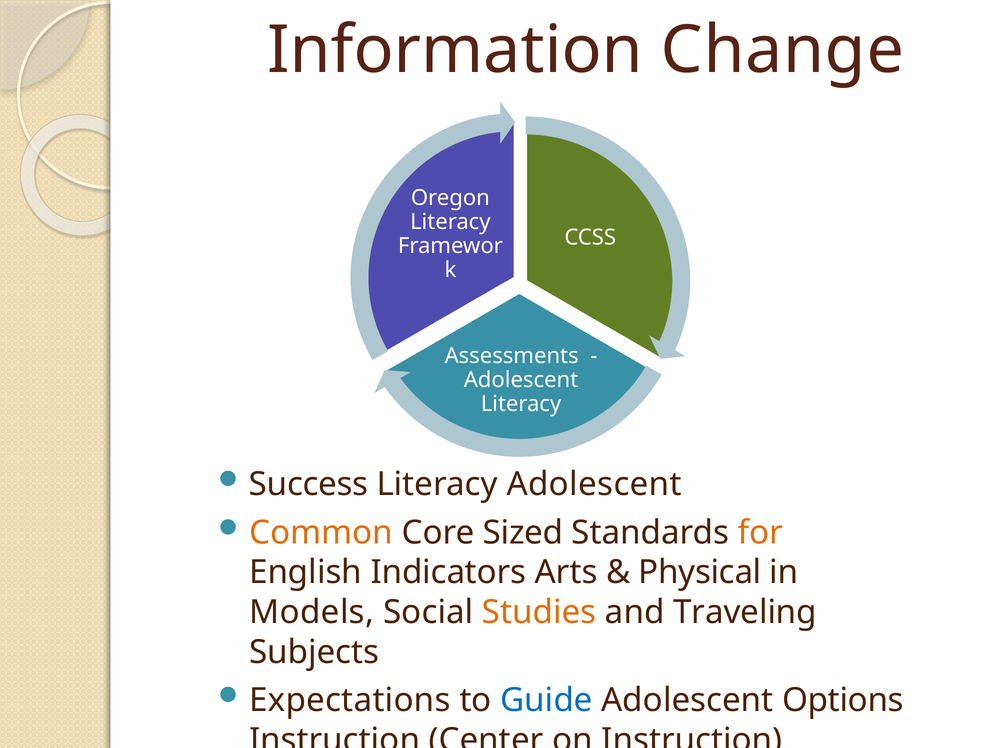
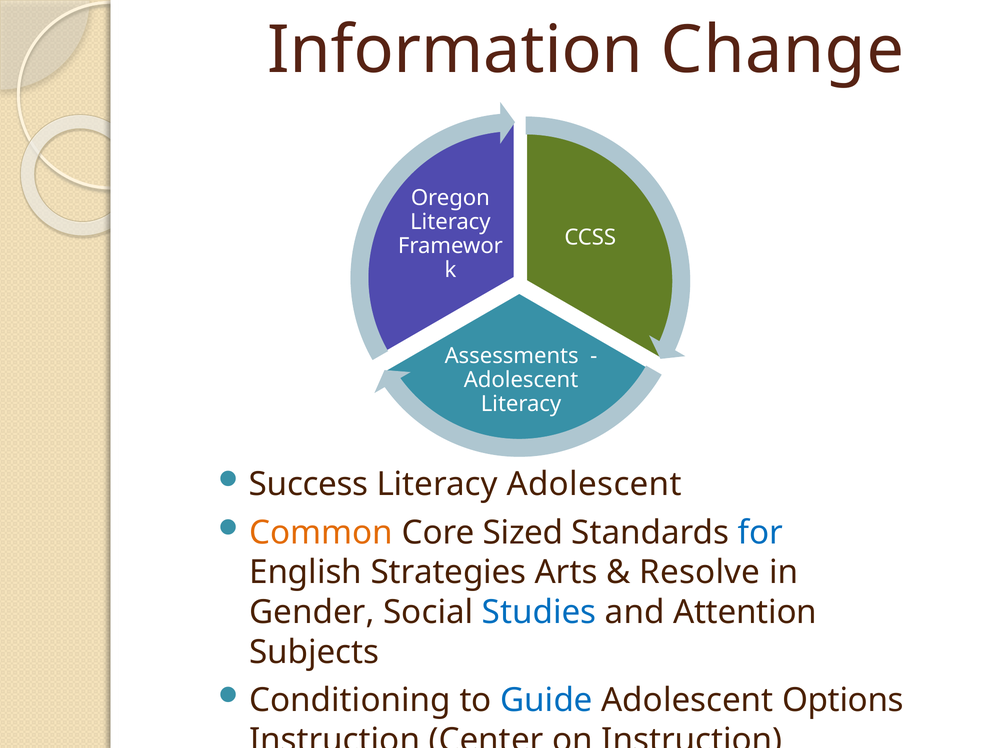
for colour: orange -> blue (761, 532)
Indicators: Indicators -> Strategies (448, 572)
Physical: Physical -> Resolve (700, 572)
Models: Models -> Gender (312, 612)
Studies colour: orange -> blue (539, 612)
Traveling: Traveling -> Attention (745, 612)
Expectations: Expectations -> Conditioning (350, 700)
